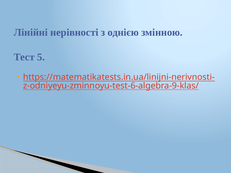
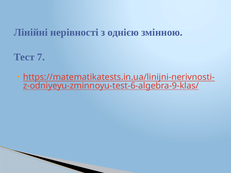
5: 5 -> 7 (41, 57)
